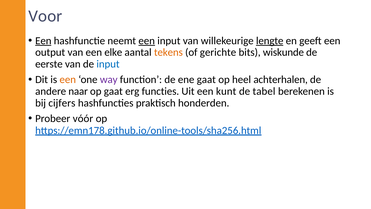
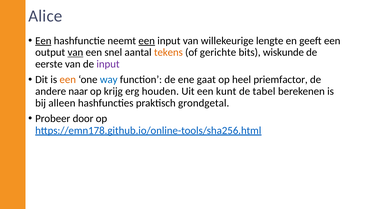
Voor: Voor -> Alice (45, 16)
lengte underline: present -> none (270, 41)
van underline: none -> present (75, 52)
elke: elke -> snel (113, 52)
input colour: blue -> purple (108, 64)
way colour: purple -> blue (109, 80)
achterhalen: achterhalen -> priemfactor (281, 80)
op gaat: gaat -> krijg (113, 91)
functies: functies -> houden (160, 91)
cijfers: cijfers -> alleen (62, 103)
honderden: honderden -> grondgetal (204, 103)
vóór: vóór -> door (83, 118)
